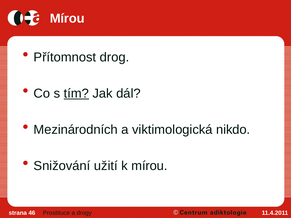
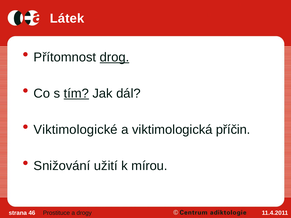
Mírou: Mírou -> Látek (67, 18)
drog underline: none -> present (114, 57)
Mezinárodních: Mezinárodních -> Viktimologické (76, 130)
nikdo: nikdo -> příčin (233, 130)
